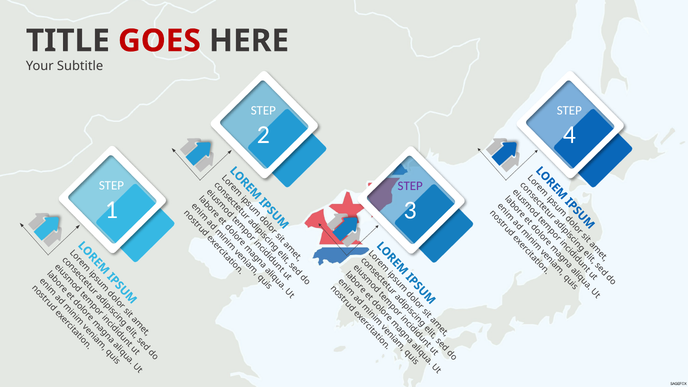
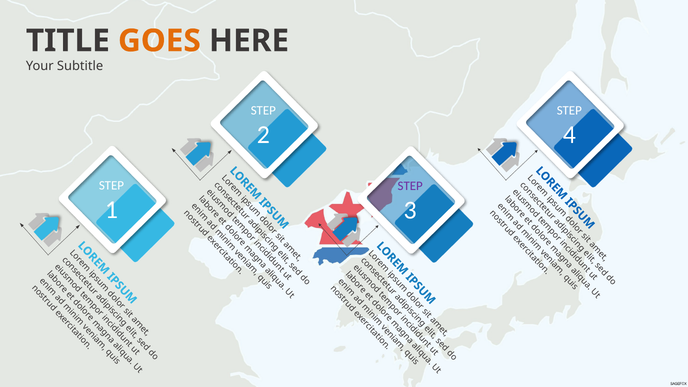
GOES colour: red -> orange (159, 41)
